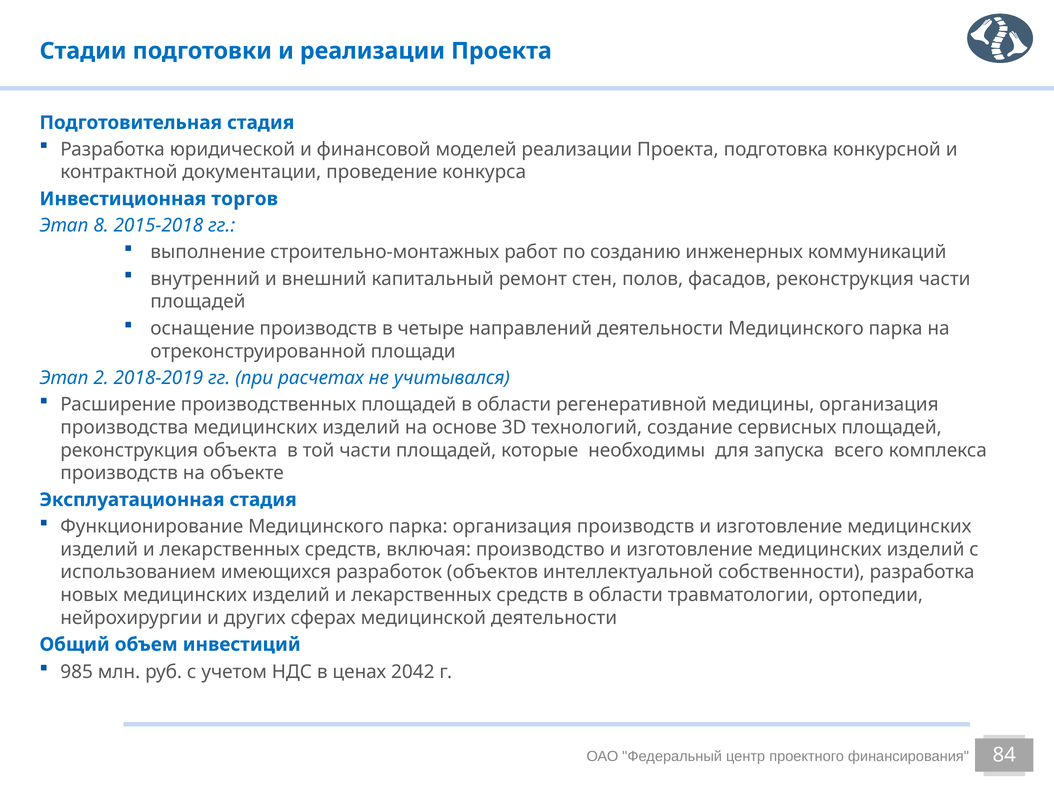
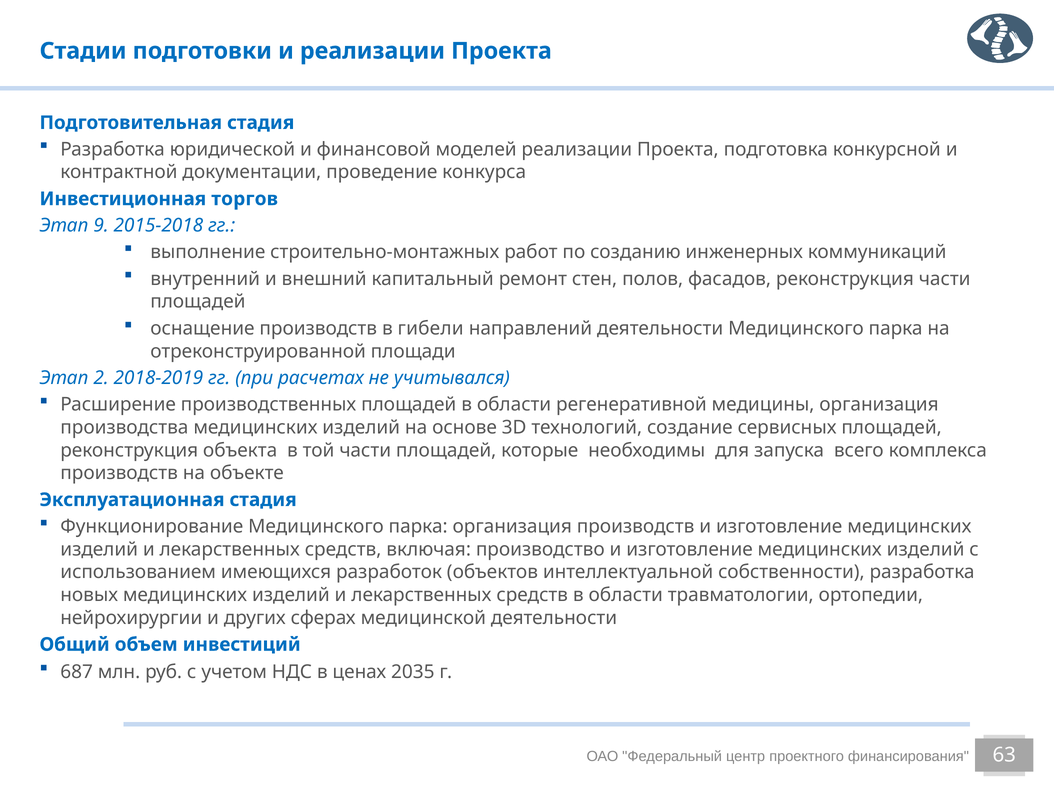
8: 8 -> 9 (101, 226)
четыре: четыре -> гибели (431, 329)
985: 985 -> 687 (77, 672)
2042: 2042 -> 2035 (413, 672)
84: 84 -> 63 (1004, 755)
